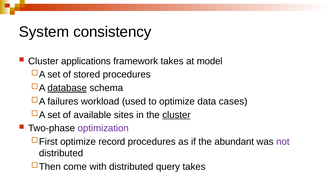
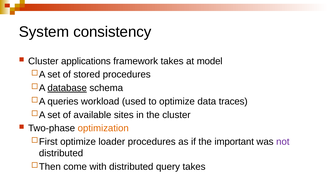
failures: failures -> queries (63, 101)
cases: cases -> traces (233, 101)
cluster underline: present -> none (176, 115)
optimization colour: purple -> orange (103, 128)
record: record -> loader (112, 142)
abundant: abundant -> important (234, 142)
